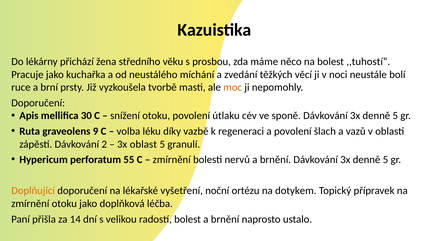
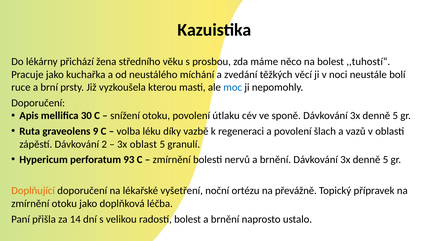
tvorbě: tvorbě -> kterou (162, 87)
moc colour: orange -> blue (233, 87)
55: 55 -> 93 (129, 160)
dotykem: dotykem -> převážně (296, 191)
